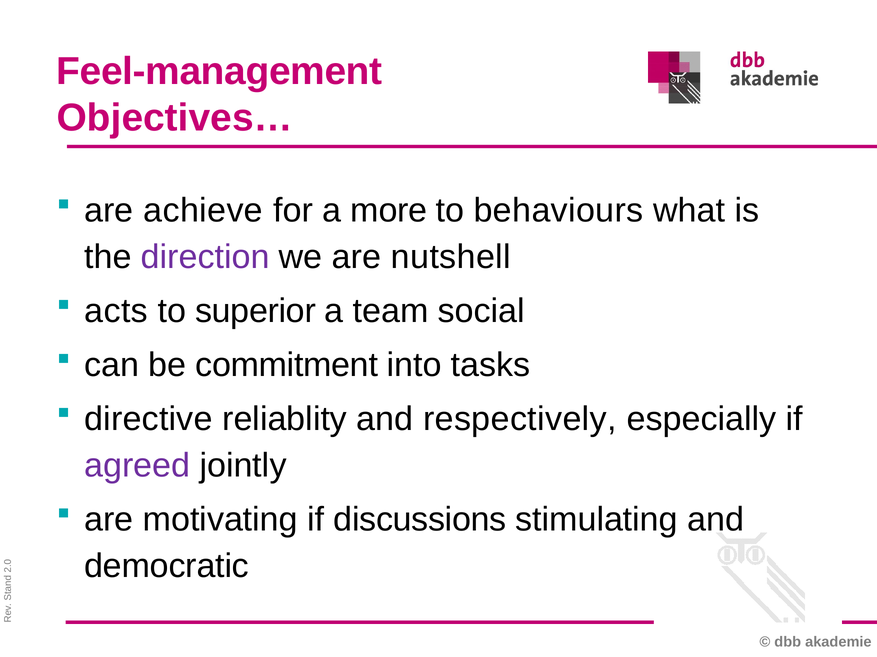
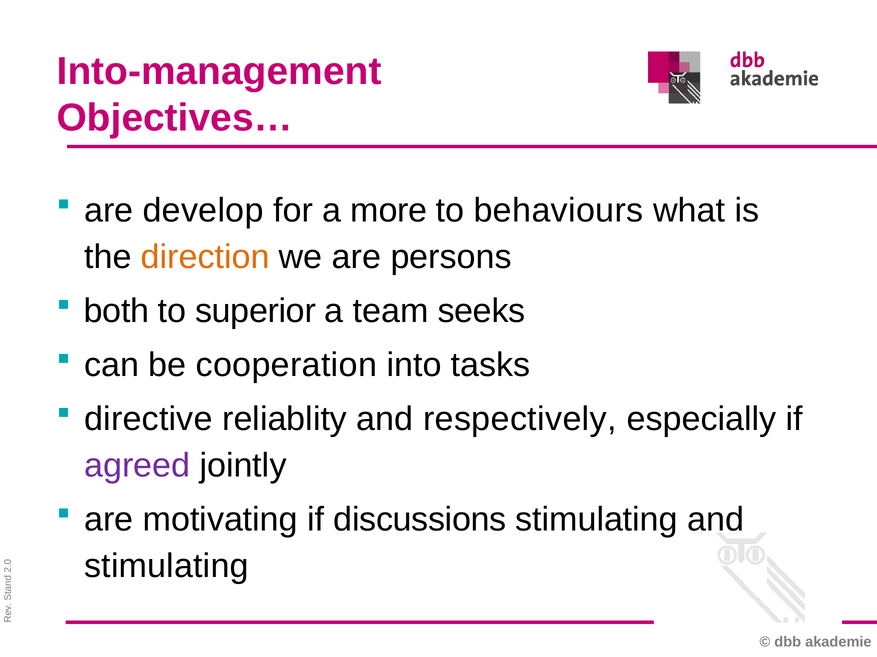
Feel-management: Feel-management -> Into-management (219, 71)
achieve: achieve -> develop (203, 211)
direction colour: purple -> orange (205, 257)
nutshell: nutshell -> persons (451, 257)
acts: acts -> both (117, 311)
social: social -> seeks (482, 311)
commitment: commitment -> cooperation (286, 365)
democratic: democratic -> stimulating (166, 567)
